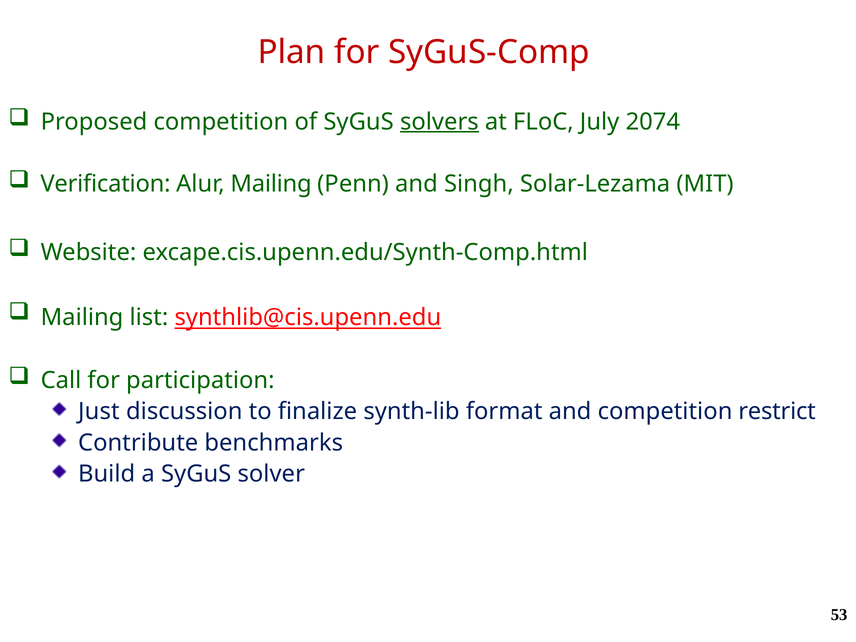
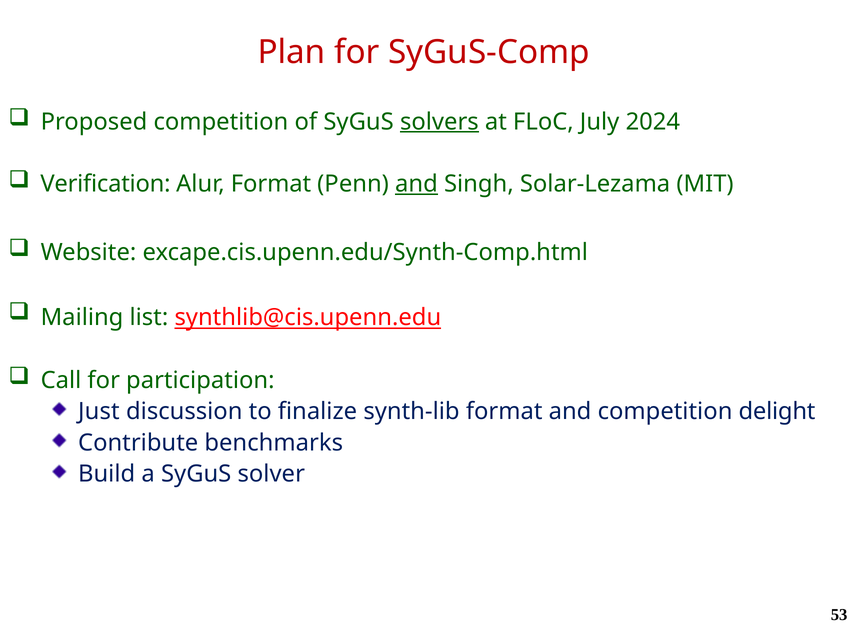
2074: 2074 -> 2024 (653, 122)
Alur Mailing: Mailing -> Format (271, 184)
and underline: none -> present (416, 184)
restrict: restrict -> delight (777, 411)
